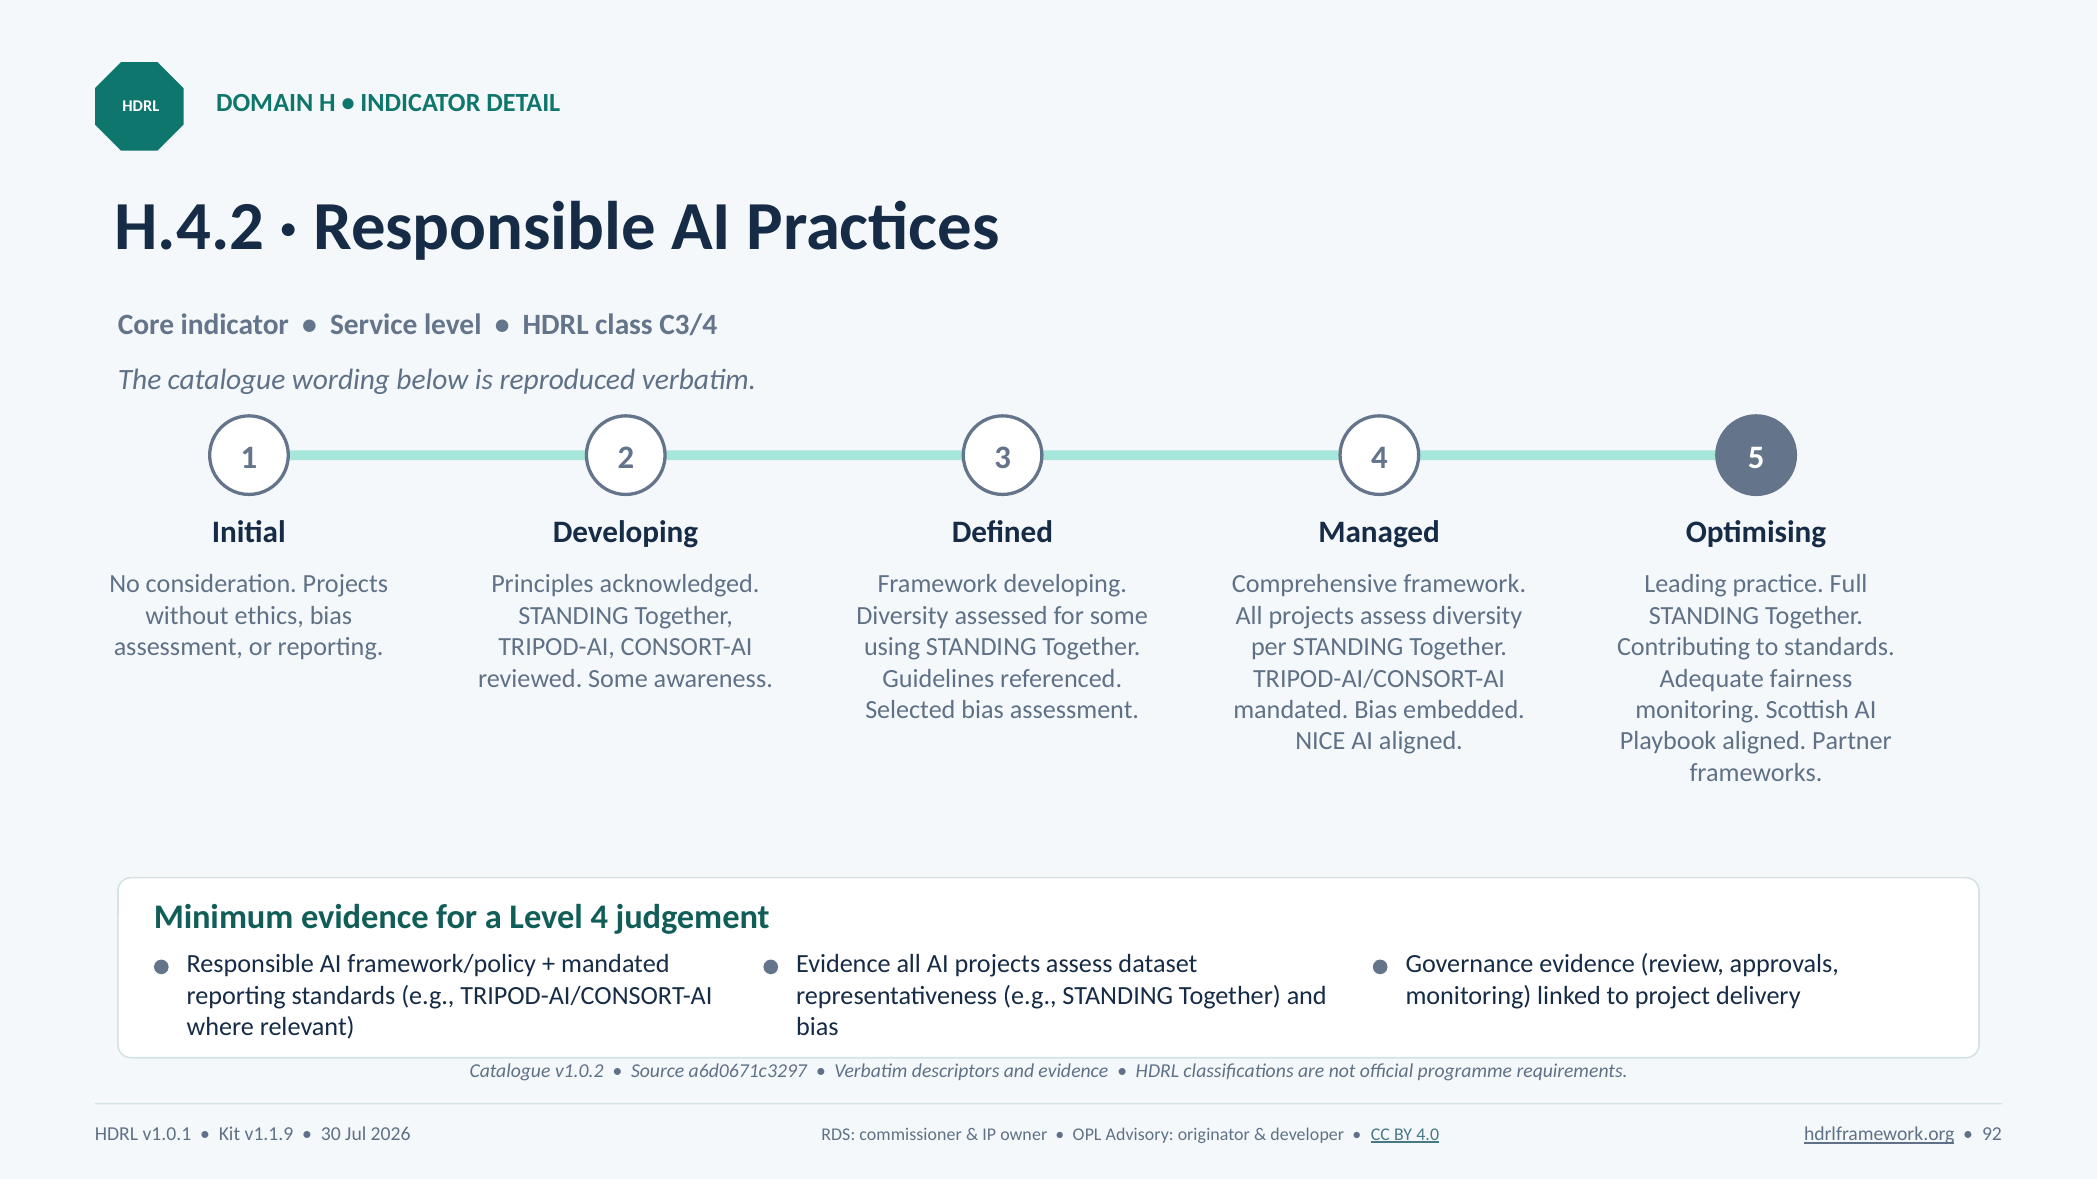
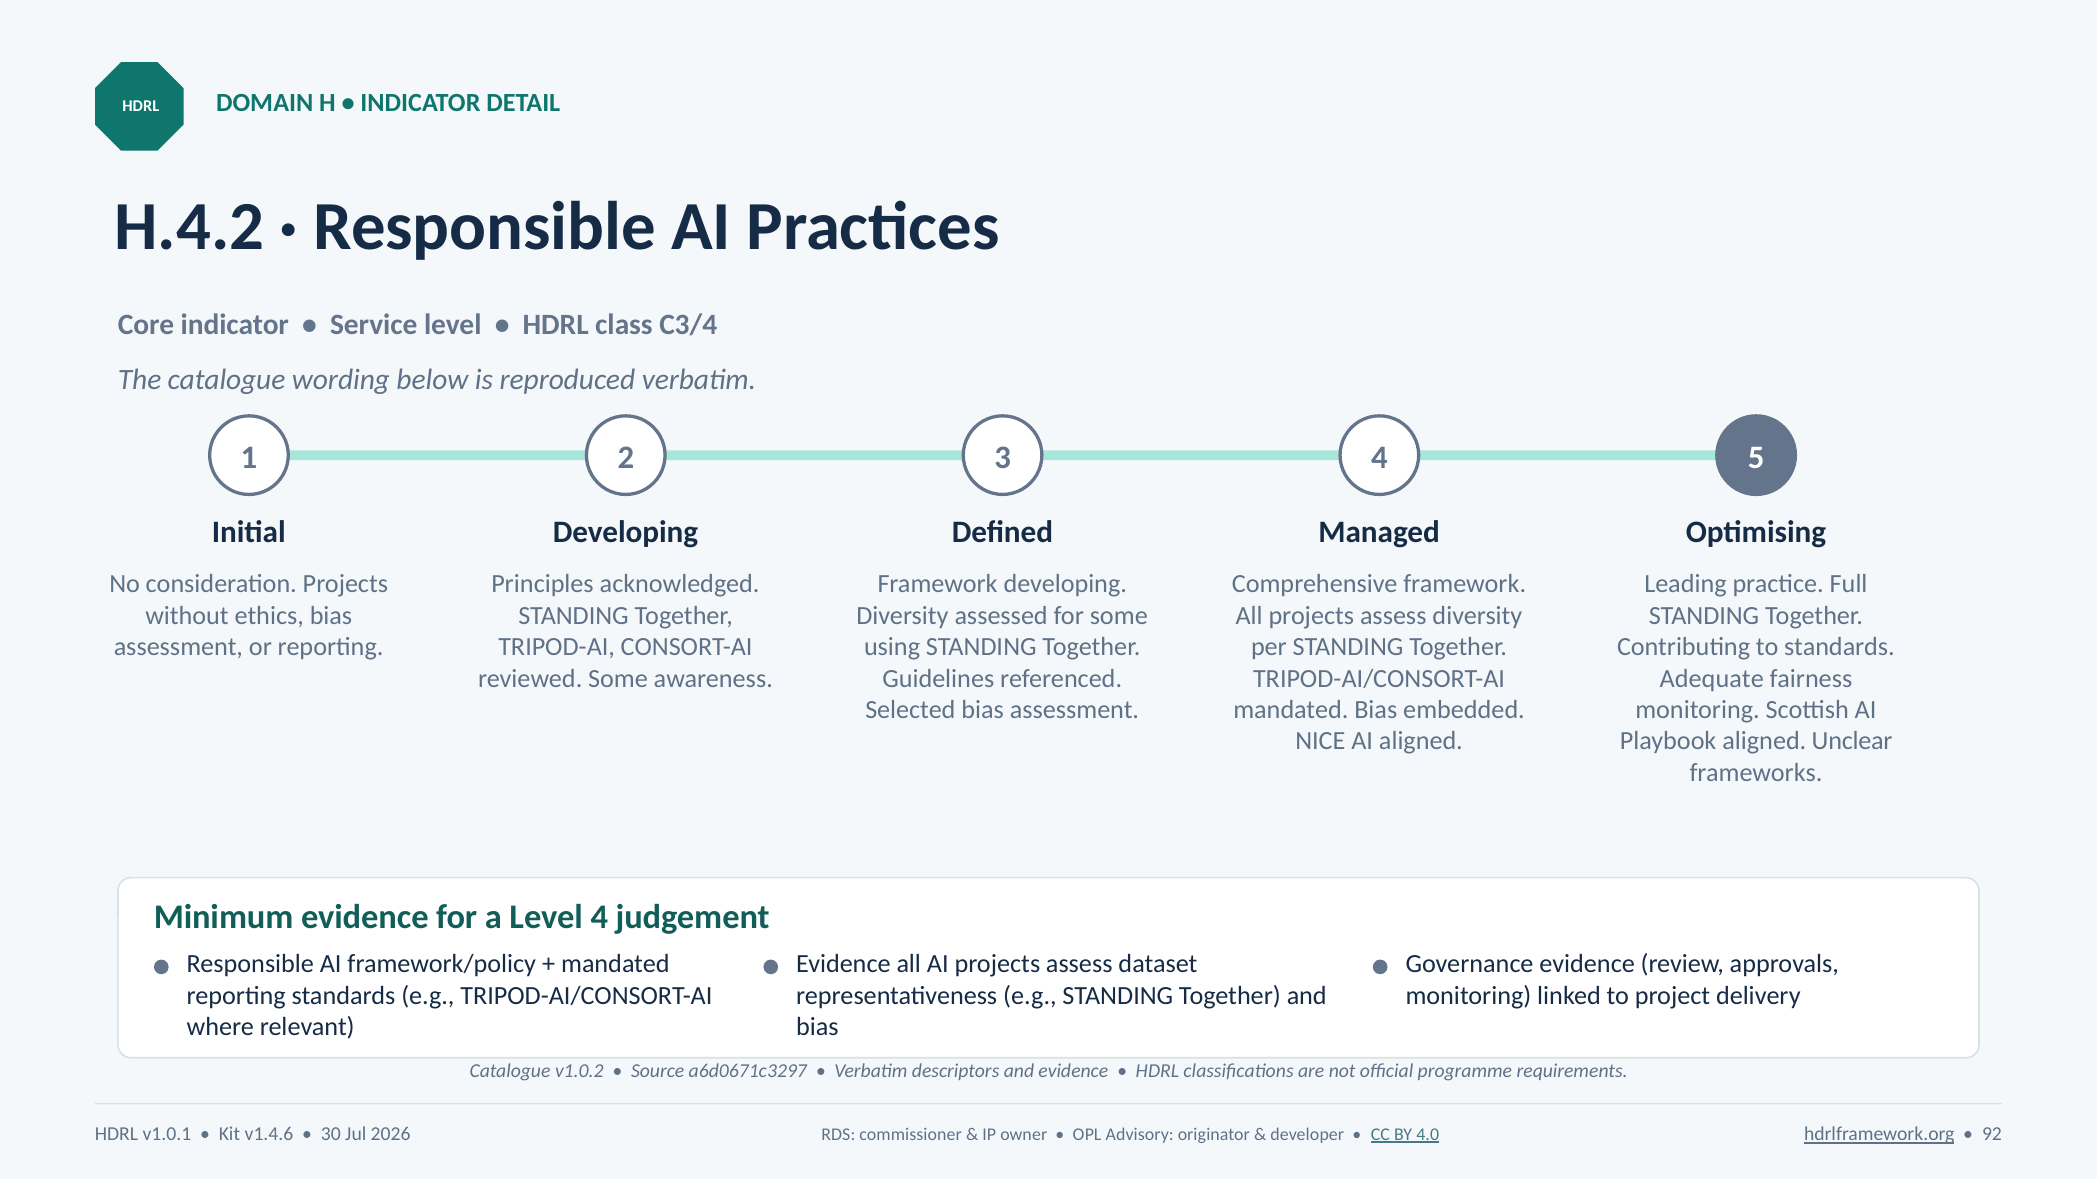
Partner: Partner -> Unclear (1852, 742)
v1.1.9: v1.1.9 -> v1.4.6 (269, 1135)
